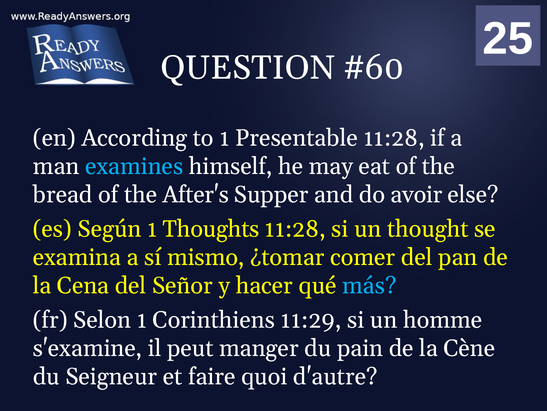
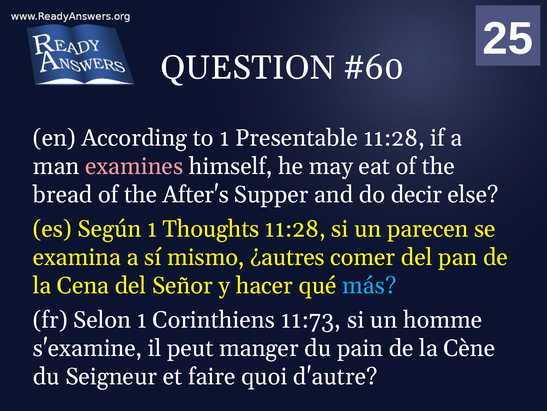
examines colour: light blue -> pink (134, 166)
avoir: avoir -> decir (417, 194)
thought: thought -> parecen (428, 229)
¿tomar: ¿tomar -> ¿autres (287, 257)
11:29: 11:29 -> 11:73 (311, 319)
